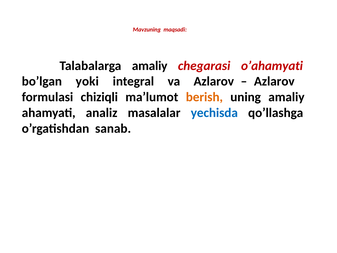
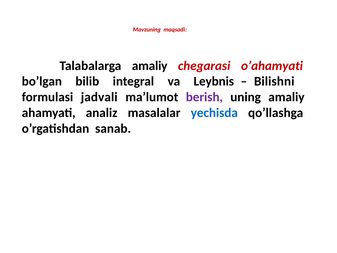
yoki: yoki -> bilib (87, 81)
va Azlarov: Azlarov -> Leybnis (214, 81)
Azlarov: Azlarov -> Bilishni (274, 81)
chiziqli: chiziqli -> jadvali (99, 97)
berish colour: orange -> purple (204, 97)
